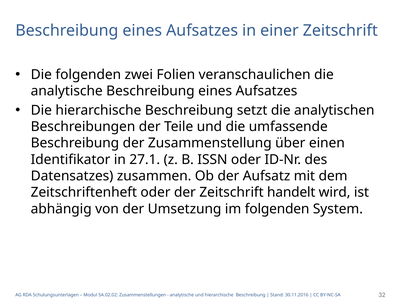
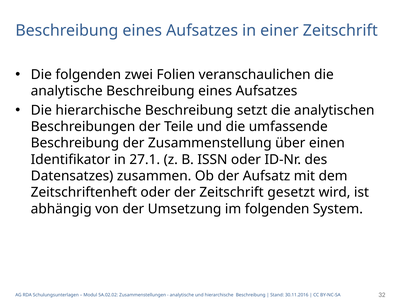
handelt: handelt -> gesetzt (291, 192)
